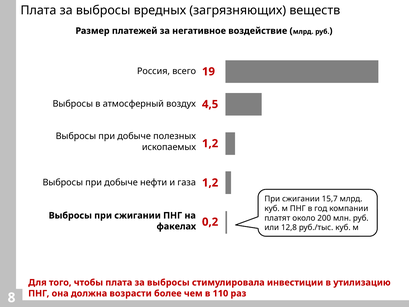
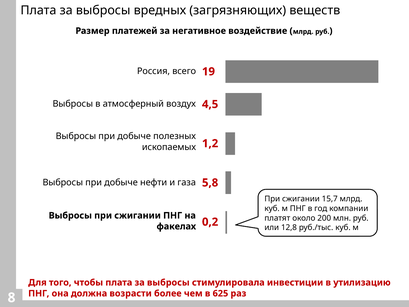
1,2: 1,2 -> 5,8 (210, 183)
110: 110 -> 625 (220, 293)
